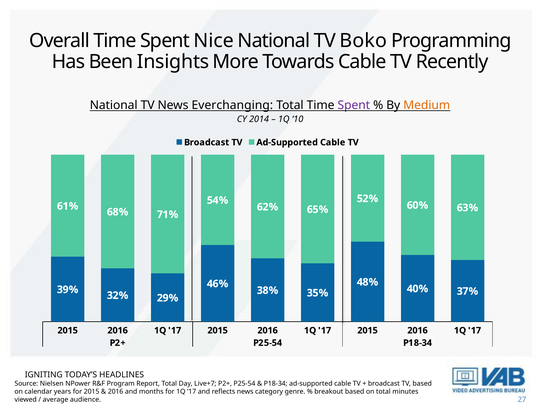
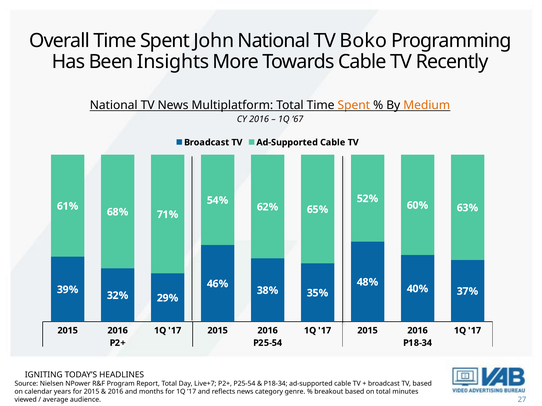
Nice: Nice -> John (214, 41)
Everchanging: Everchanging -> Multiplatform (232, 105)
Spent colour: purple -> orange (354, 105)
CY 2014: 2014 -> 2016 (259, 119)
10: 10 -> 67 (298, 119)
